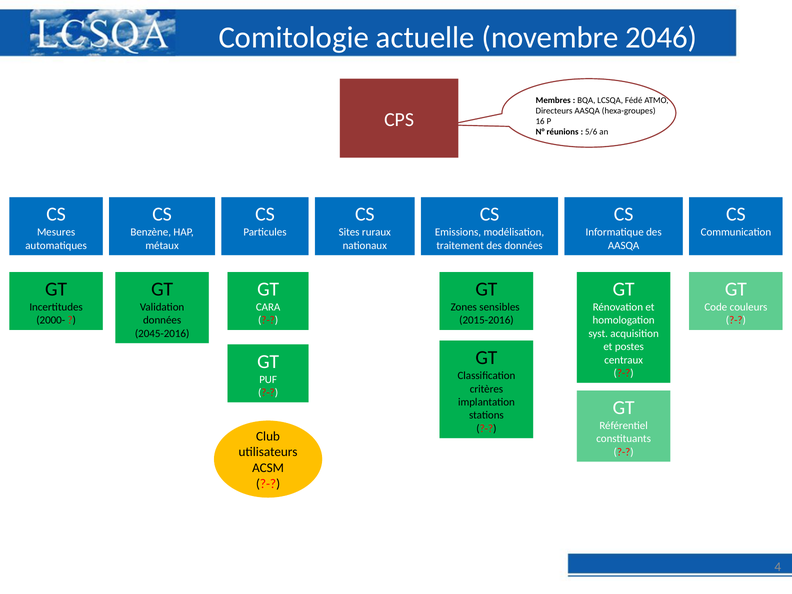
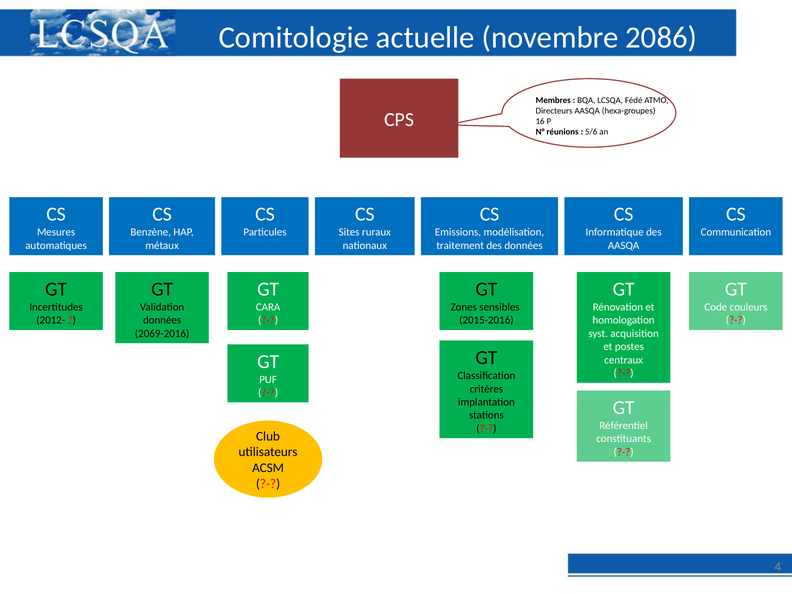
2046: 2046 -> 2086 (661, 38)
2000-: 2000- -> 2012- (51, 320)
2045-2016: 2045-2016 -> 2069-2016 (162, 333)
